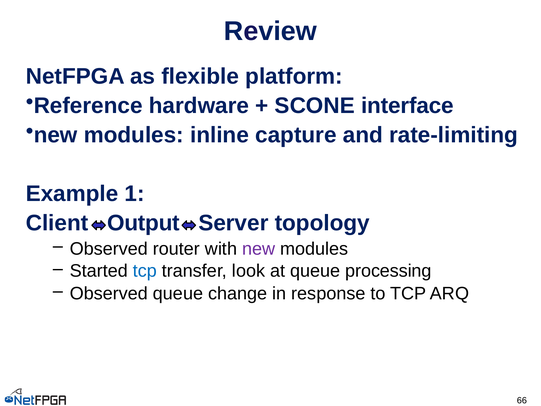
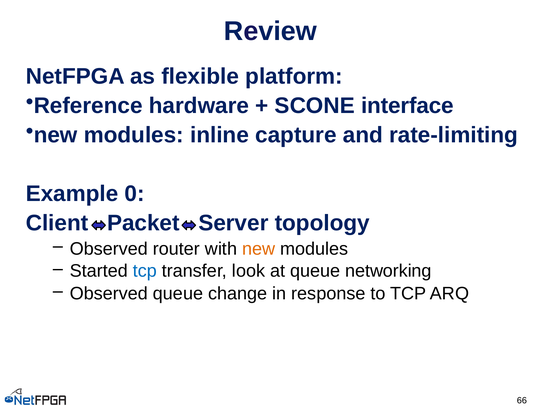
1: 1 -> 0 (135, 194)
Output: Output -> Packet (143, 223)
new colour: purple -> orange (259, 249)
processing: processing -> networking (388, 271)
